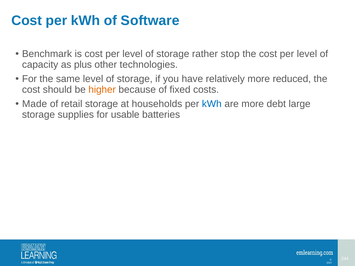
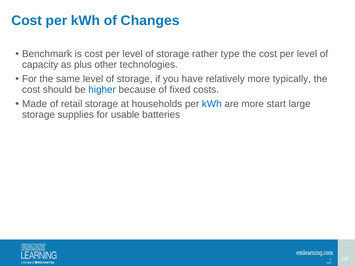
Software: Software -> Changes (150, 20)
stop: stop -> type (230, 54)
reduced: reduced -> typically (292, 79)
higher colour: orange -> blue (102, 90)
debt: debt -> start (276, 104)
